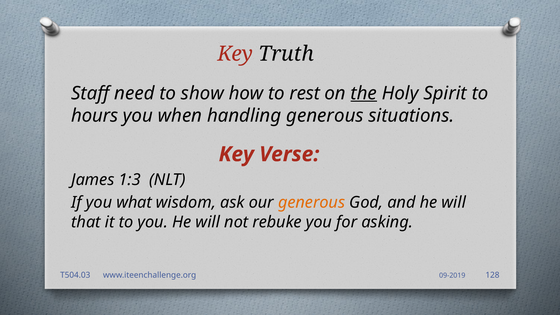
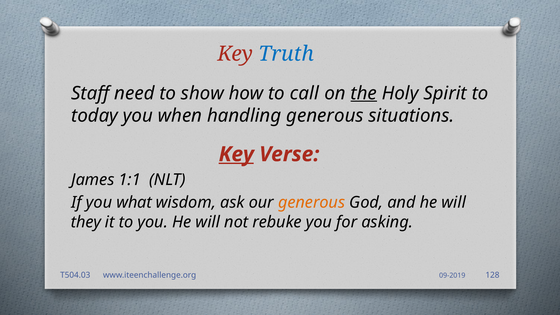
Truth colour: black -> blue (286, 54)
rest: rest -> call (304, 93)
hours: hours -> today (95, 116)
Key underline: none -> present (236, 154)
1:3: 1:3 -> 1:1 (130, 180)
that: that -> they (86, 222)
